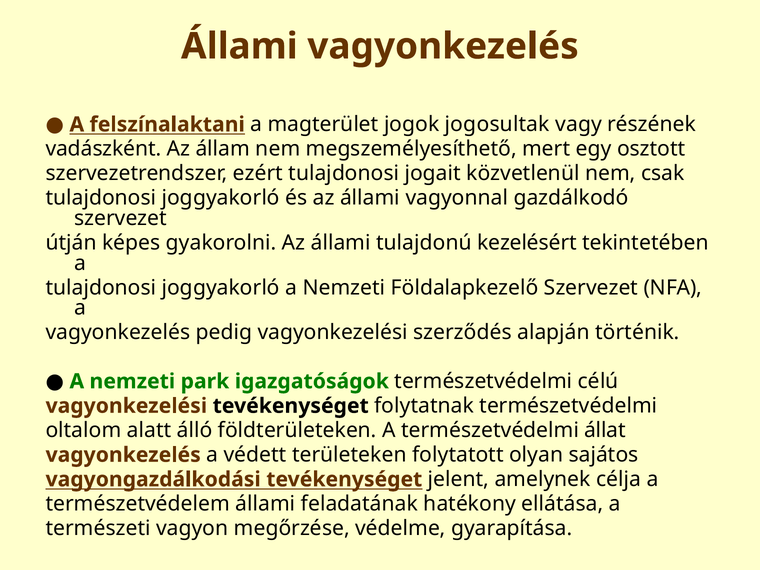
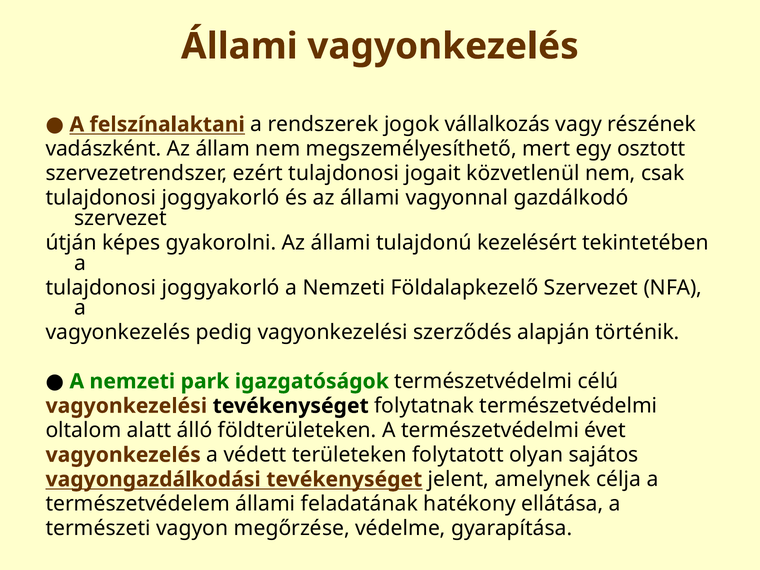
magterület: magterület -> rendszerek (323, 124)
jogosultak: jogosultak -> vállalkozás (497, 124)
állat: állat -> évet (605, 430)
